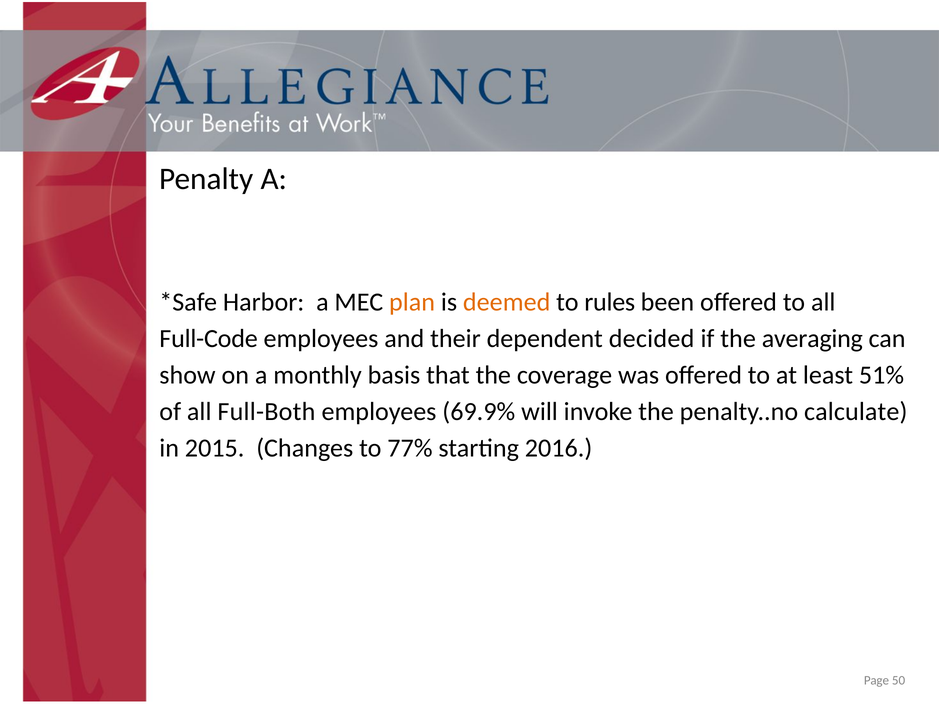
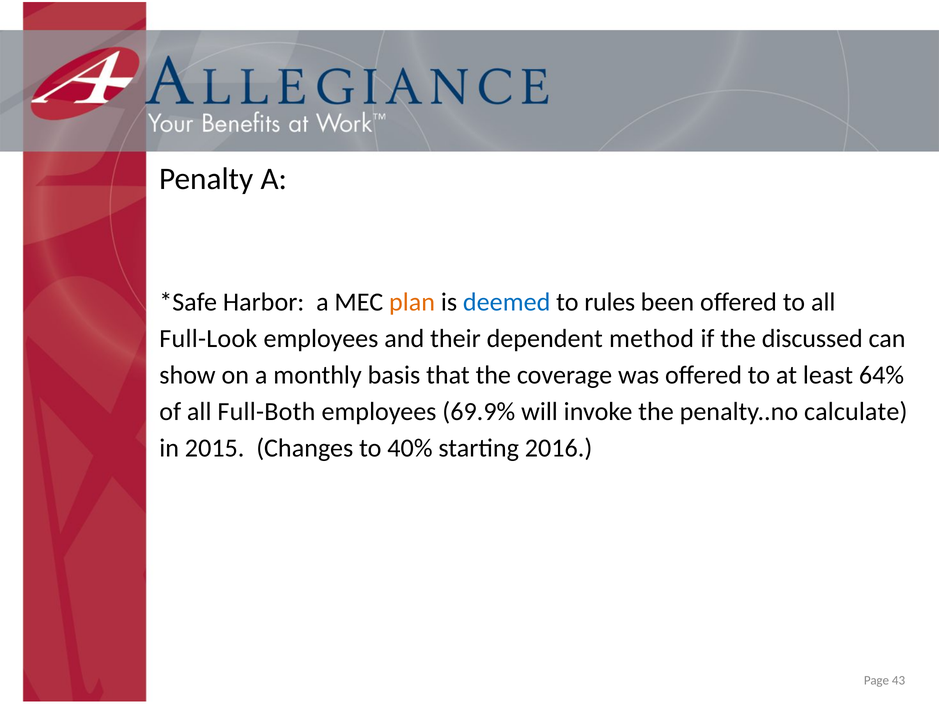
deemed colour: orange -> blue (507, 302)
Full-Code: Full-Code -> Full-Look (208, 339)
decided: decided -> method (652, 339)
averaging: averaging -> discussed (812, 339)
51%: 51% -> 64% (882, 375)
77%: 77% -> 40% (410, 448)
50: 50 -> 43 (899, 681)
